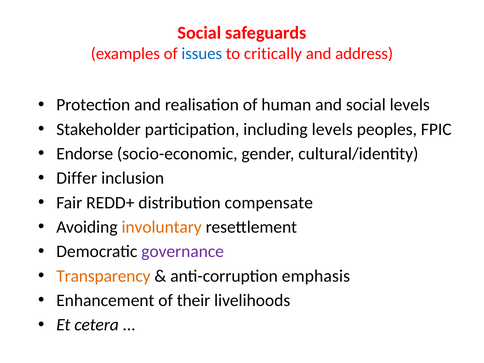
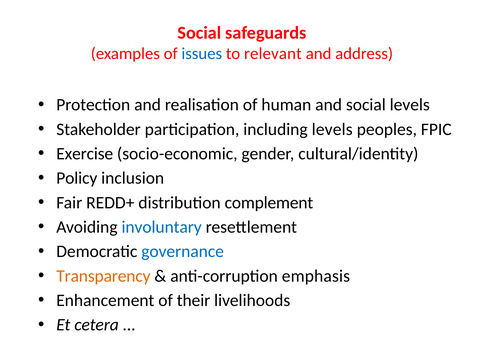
critically: critically -> relevant (273, 54)
Endorse: Endorse -> Exercise (85, 154)
Differ: Differ -> Policy (77, 178)
compensate: compensate -> complement (269, 203)
involuntary colour: orange -> blue (162, 227)
governance colour: purple -> blue (183, 252)
